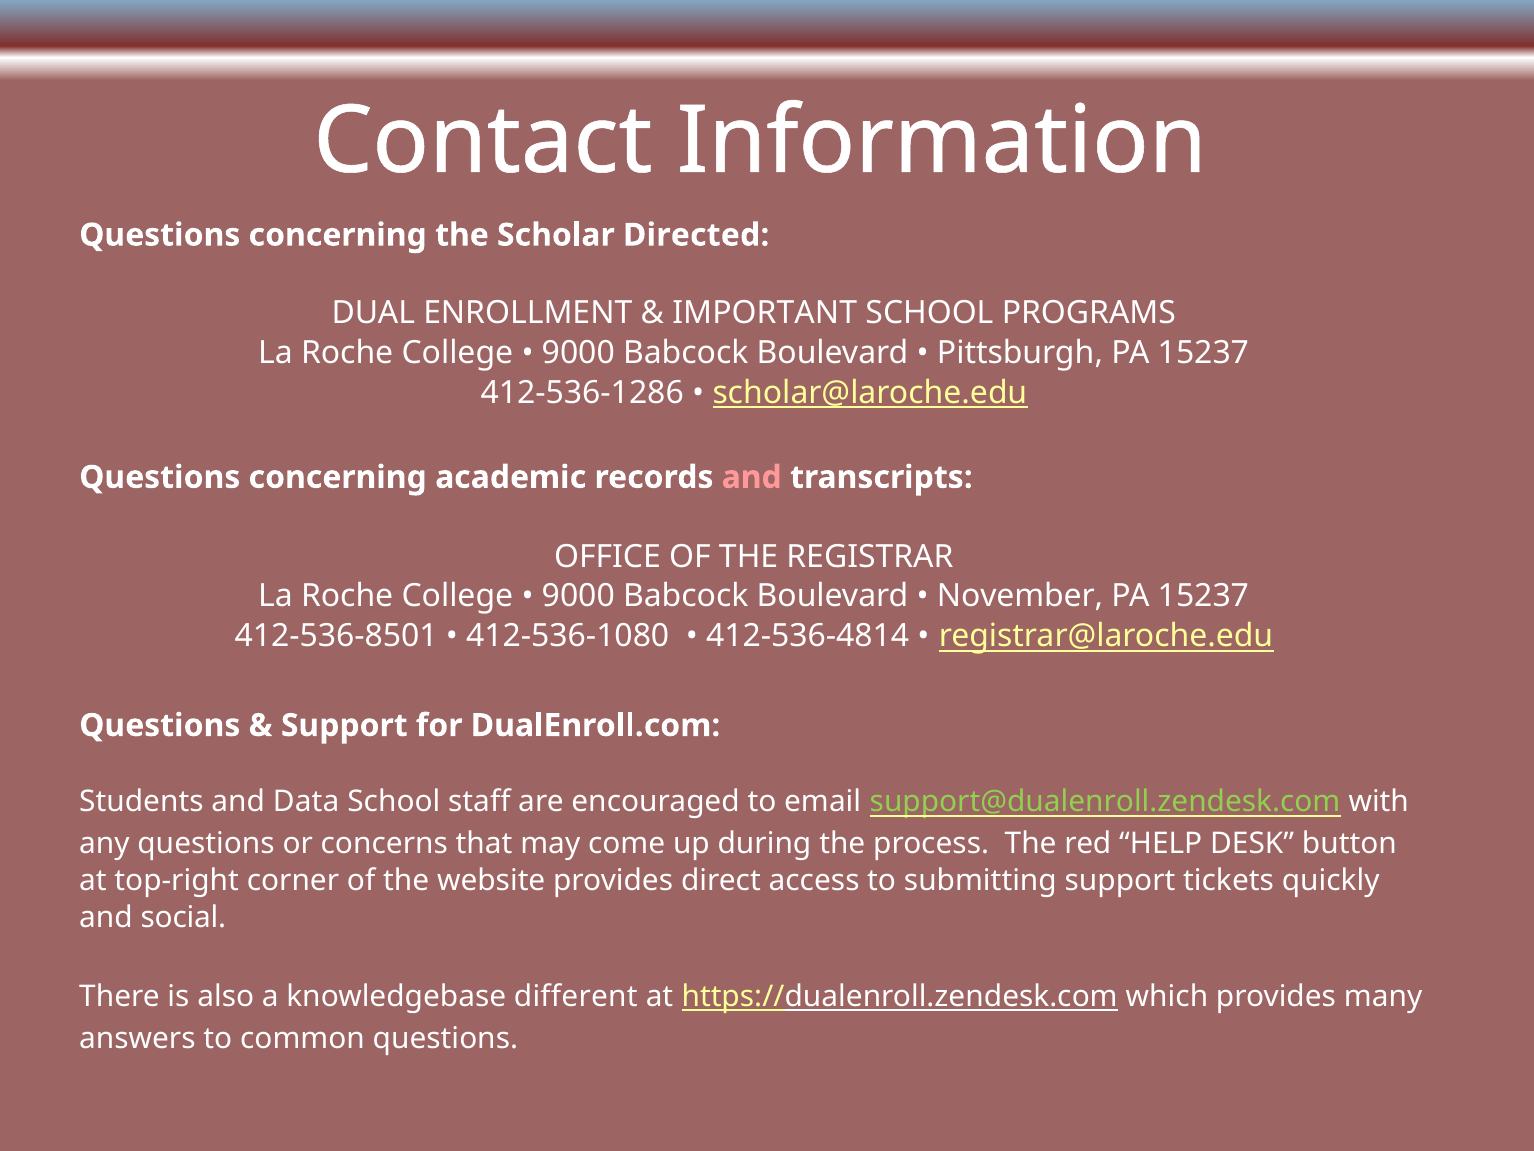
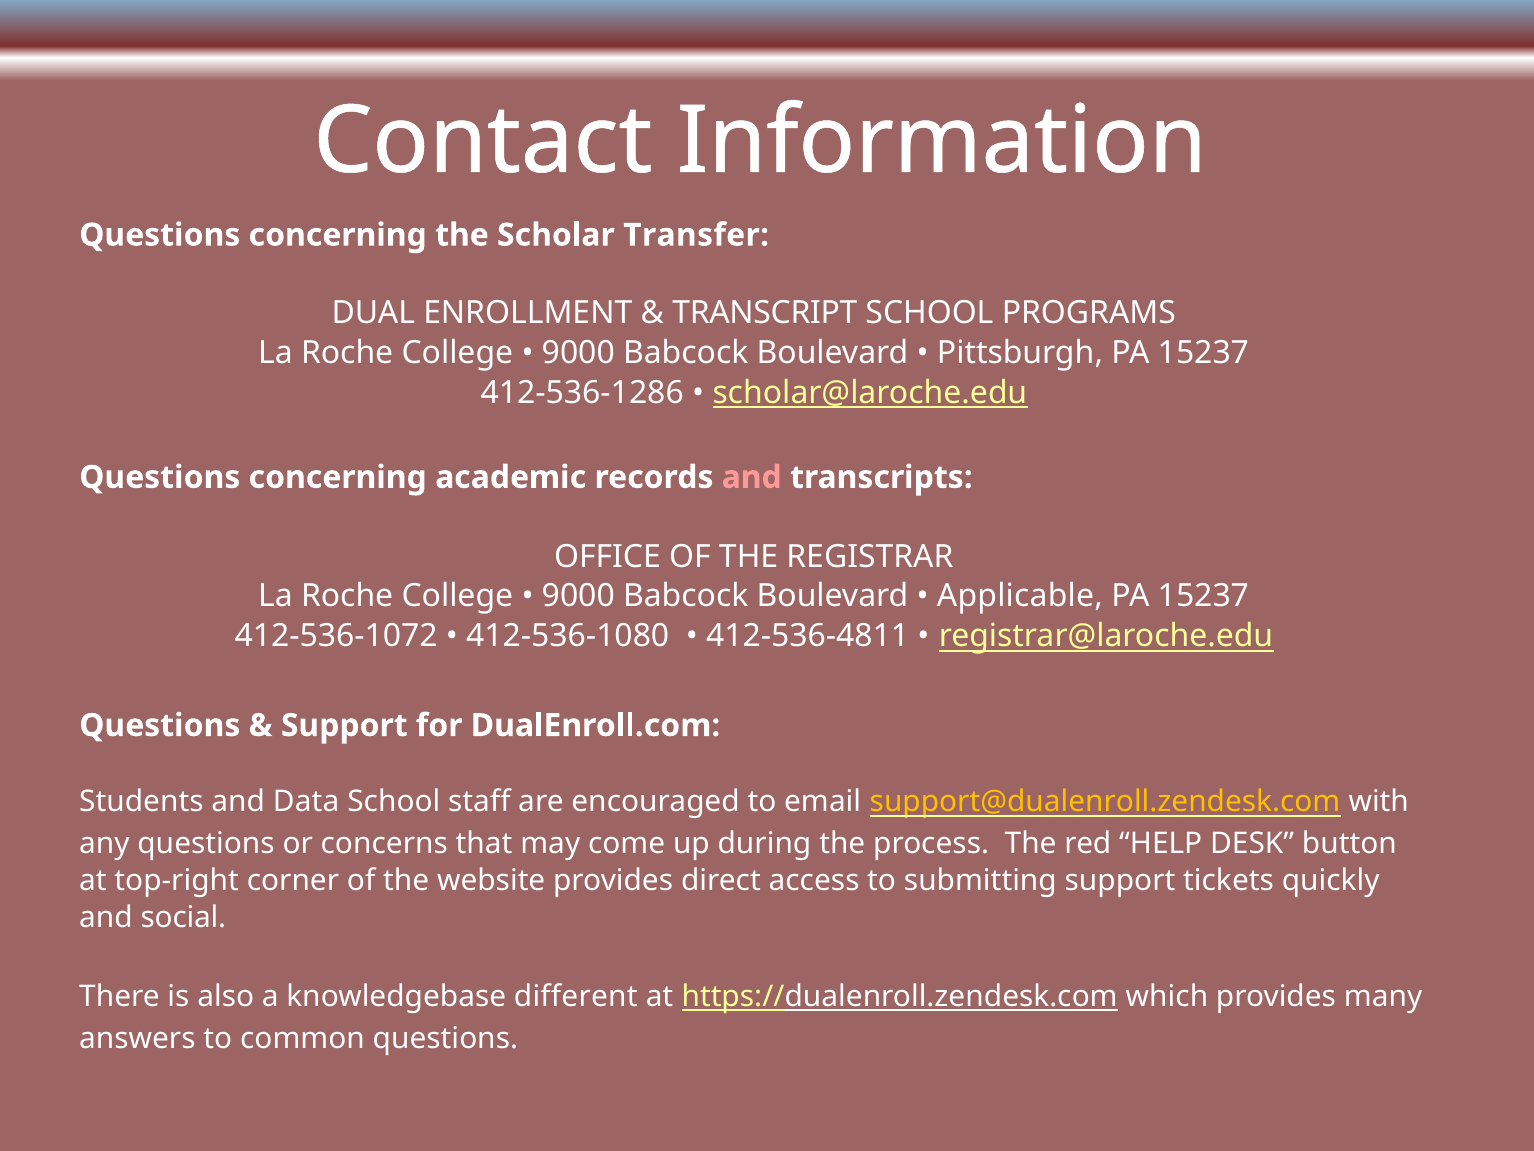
Directed: Directed -> Transfer (696, 235)
IMPORTANT: IMPORTANT -> TRANSCRIPT (765, 313)
November: November -> Applicable (1020, 596)
412-536-8501: 412-536-8501 -> 412-536-1072 (336, 636)
412-536-4814: 412-536-4814 -> 412-536-4811 (808, 636)
support@dualenroll.zendesk.com colour: light green -> yellow (1105, 802)
